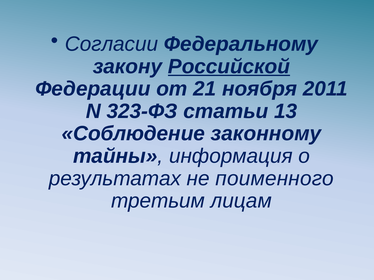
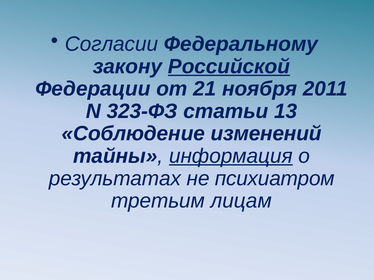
законному: законному -> изменений (266, 134)
информация underline: none -> present (231, 156)
поименного: поименного -> психиатром (275, 179)
